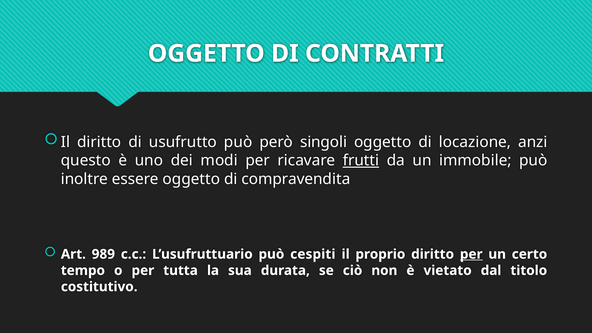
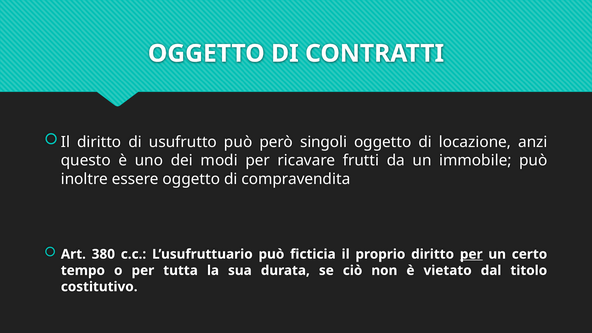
frutti underline: present -> none (361, 160)
989: 989 -> 380 (103, 254)
cespiti: cespiti -> ficticia (313, 254)
